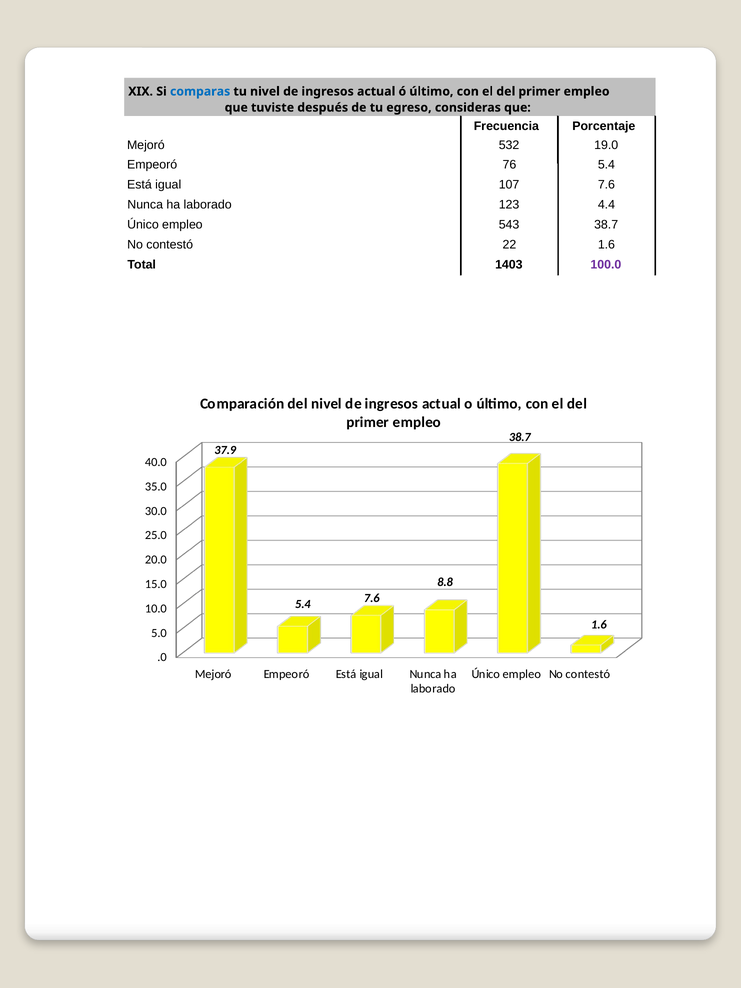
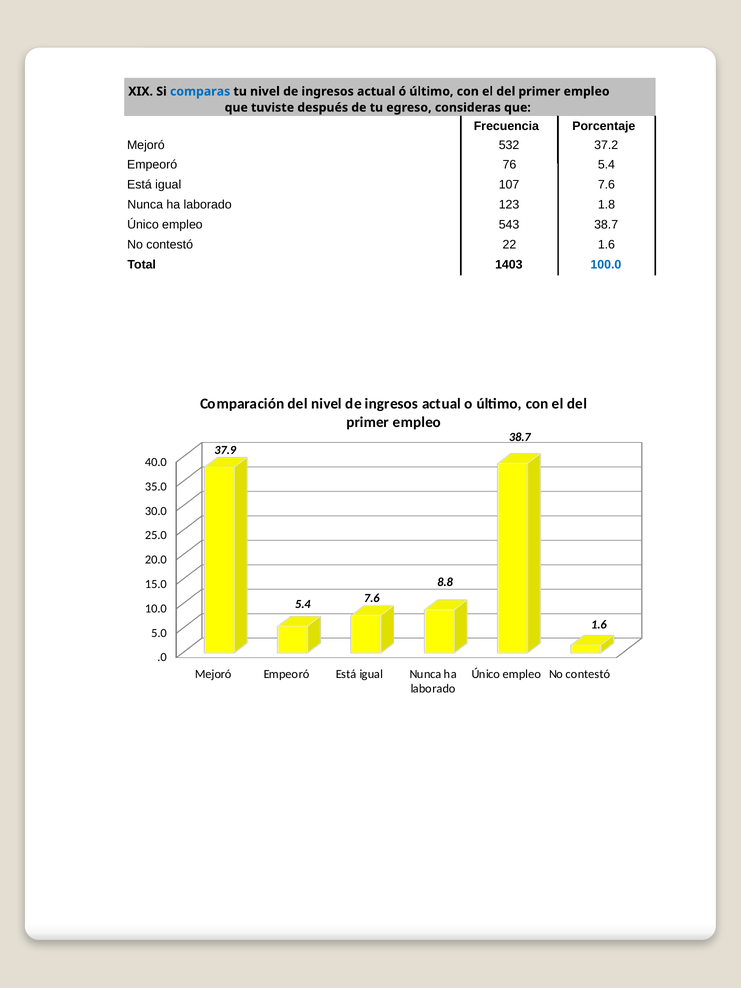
19.0: 19.0 -> 37.2 (606, 145)
4.4: 4.4 -> 1.8 (606, 205)
100.0 colour: purple -> blue (606, 265)
